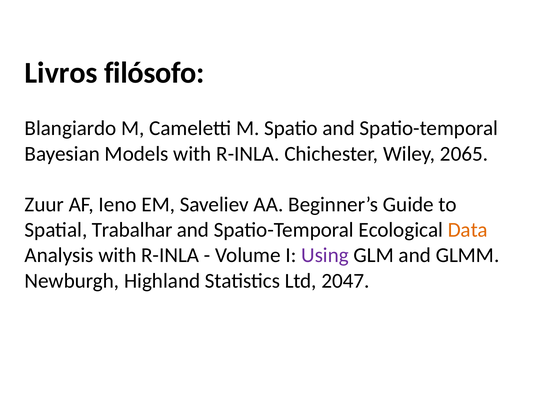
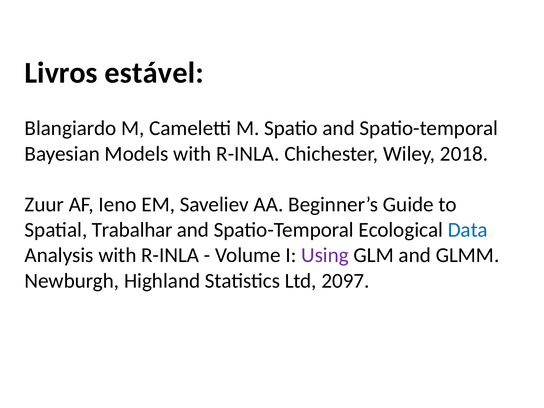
filósofo: filósofo -> estável (154, 73)
2065: 2065 -> 2018 (464, 154)
Data colour: orange -> blue (468, 230)
2047: 2047 -> 2097 (345, 281)
